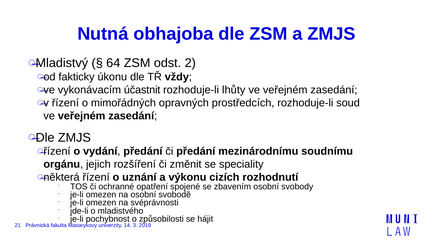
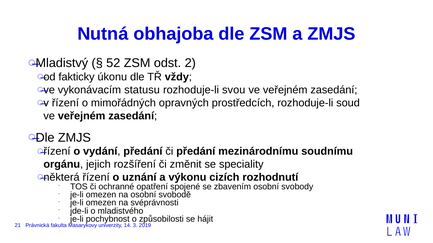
64: 64 -> 52 (113, 63)
účastnit: účastnit -> statusu (142, 90)
lhůty: lhůty -> svou (234, 90)
